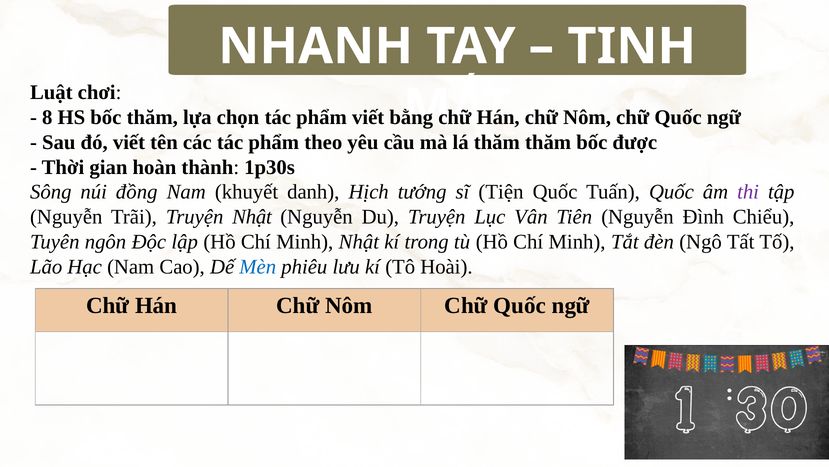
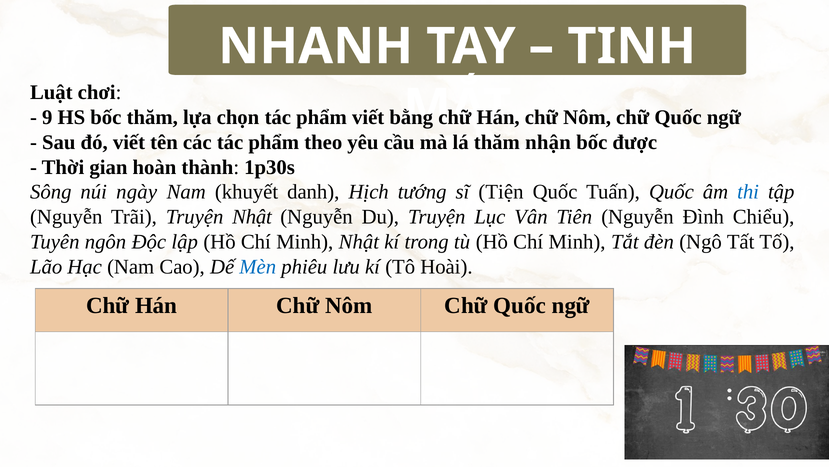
8: 8 -> 9 (47, 117)
thăm: thăm -> nhận (548, 142)
đồng: đồng -> ngày (137, 192)
thi colour: purple -> blue (748, 192)
